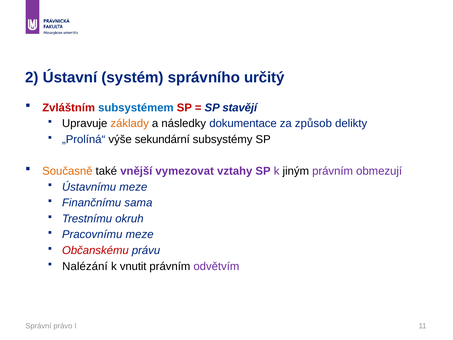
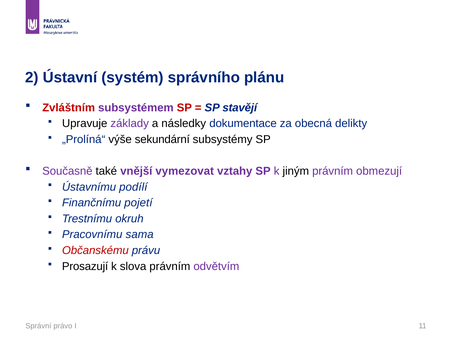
určitý: určitý -> plánu (264, 78)
subsystémem colour: blue -> purple (136, 108)
základy colour: orange -> purple (130, 123)
způsob: způsob -> obecná (313, 123)
Současně colour: orange -> purple (67, 171)
Ústavnímu meze: meze -> podílí (133, 187)
sama: sama -> pojetí (138, 203)
Pracovnímu meze: meze -> sama (140, 234)
Nalézání: Nalézání -> Prosazují (85, 266)
vnutit: vnutit -> slova (133, 266)
